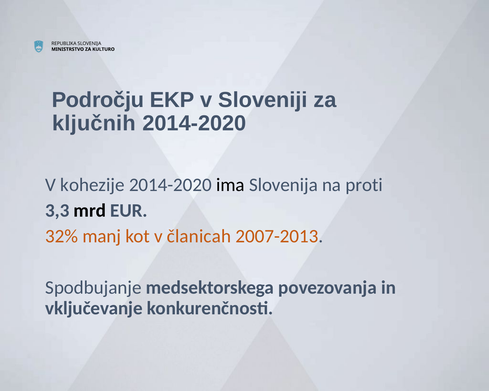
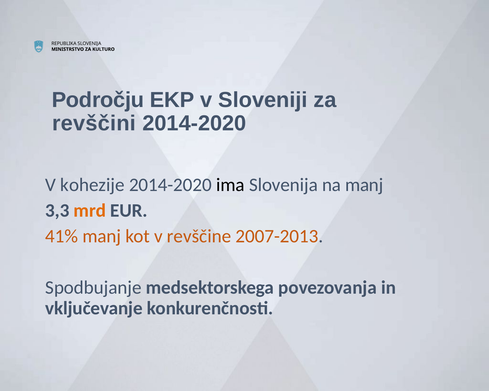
ključnih: ključnih -> revščini (94, 123)
na proti: proti -> manj (364, 185)
mrd colour: black -> orange (90, 211)
32%: 32% -> 41% (62, 236)
članicah: članicah -> revščine (199, 236)
